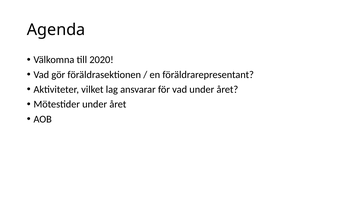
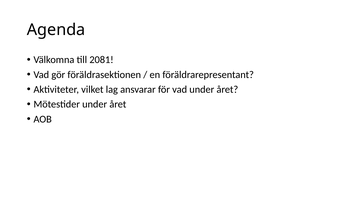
2020: 2020 -> 2081 (101, 60)
